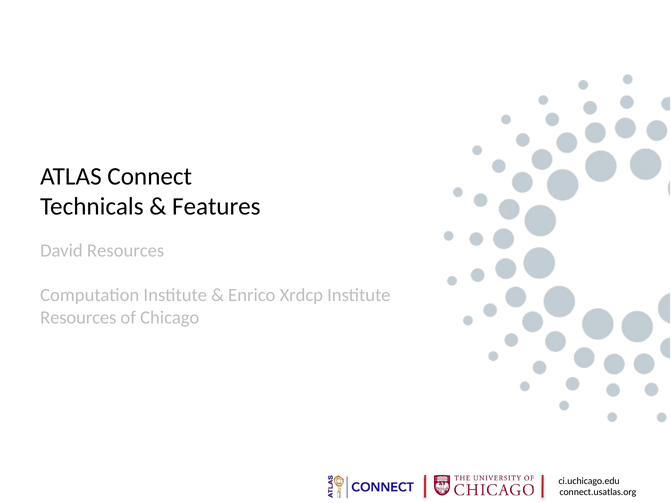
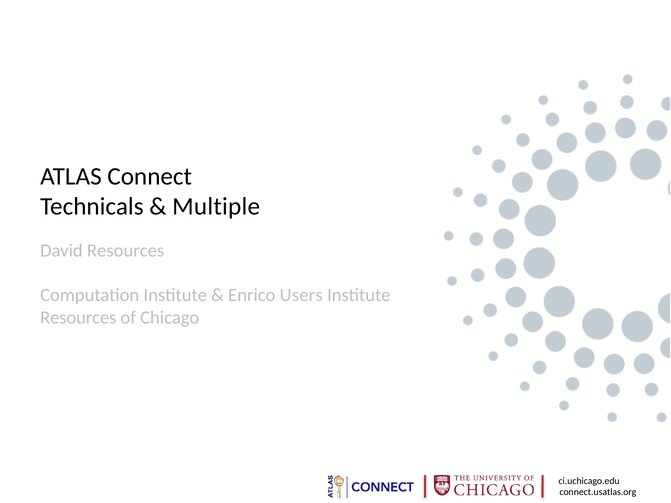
Features: Features -> Multiple (216, 207)
Xrdcp: Xrdcp -> Users (301, 295)
